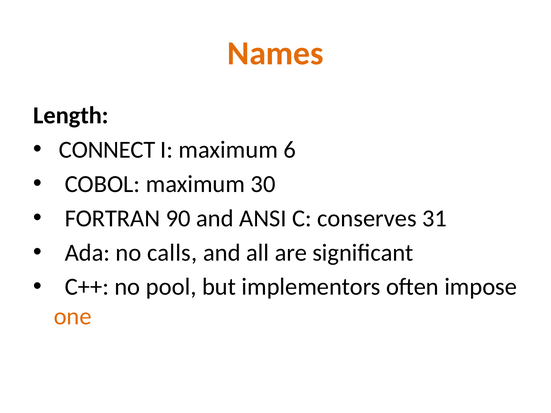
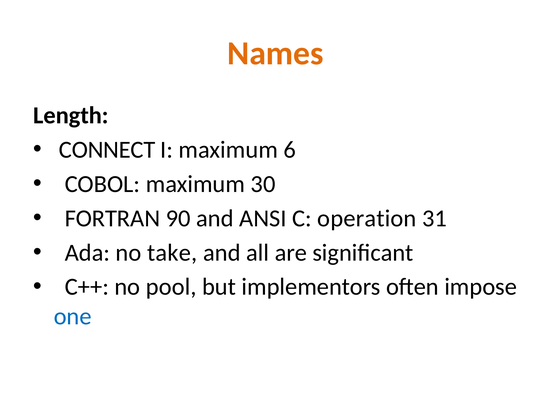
conserves: conserves -> operation (367, 218)
calls: calls -> take (172, 253)
one colour: orange -> blue (73, 316)
